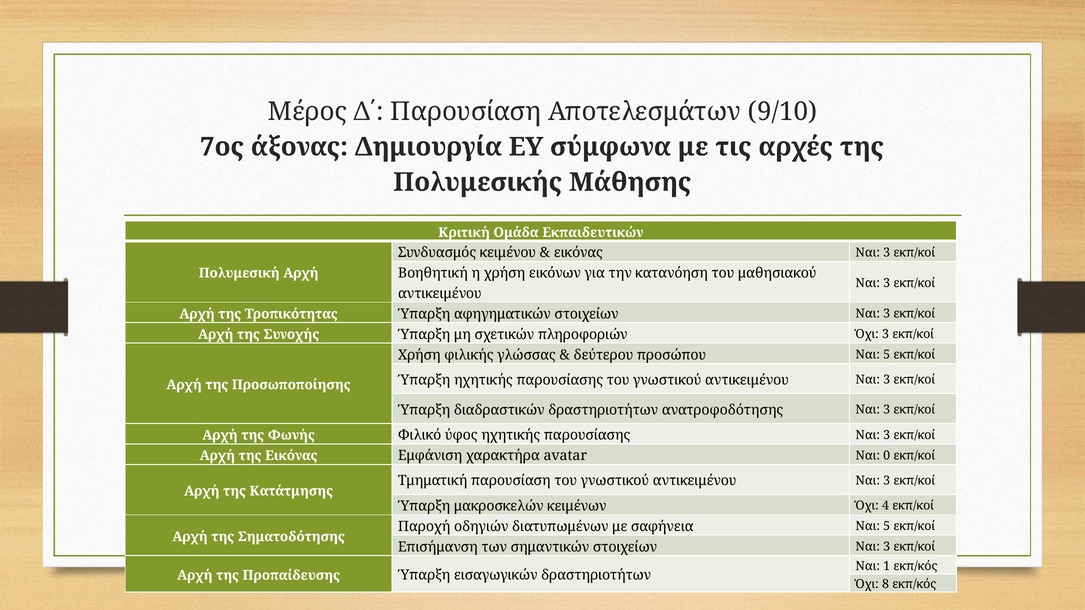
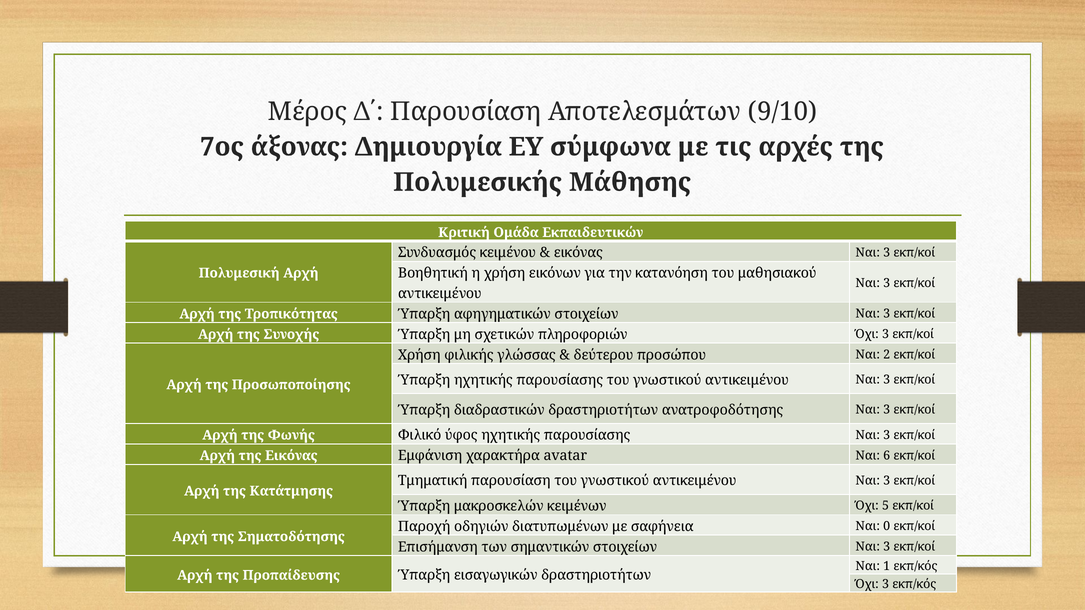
προσώπου Ναι 5: 5 -> 2 (887, 355)
0: 0 -> 6 (887, 456)
4: 4 -> 5 (885, 506)
σαφήνεια Ναι 5: 5 -> 0 (887, 527)
8: 8 -> 3 (885, 584)
